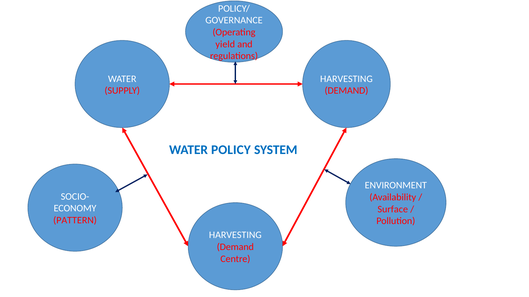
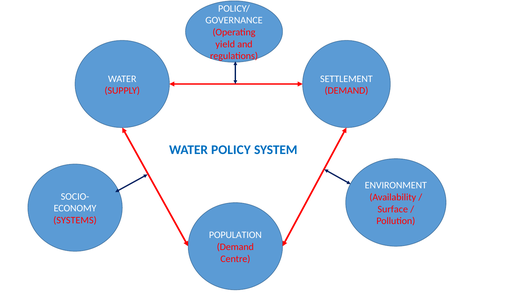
HARVESTING: HARVESTING -> SETTLEMENT (346, 79)
PATTERN: PATTERN -> SYSTEMS (75, 221)
HARVESTING: HARVESTING -> POPULATION (235, 235)
